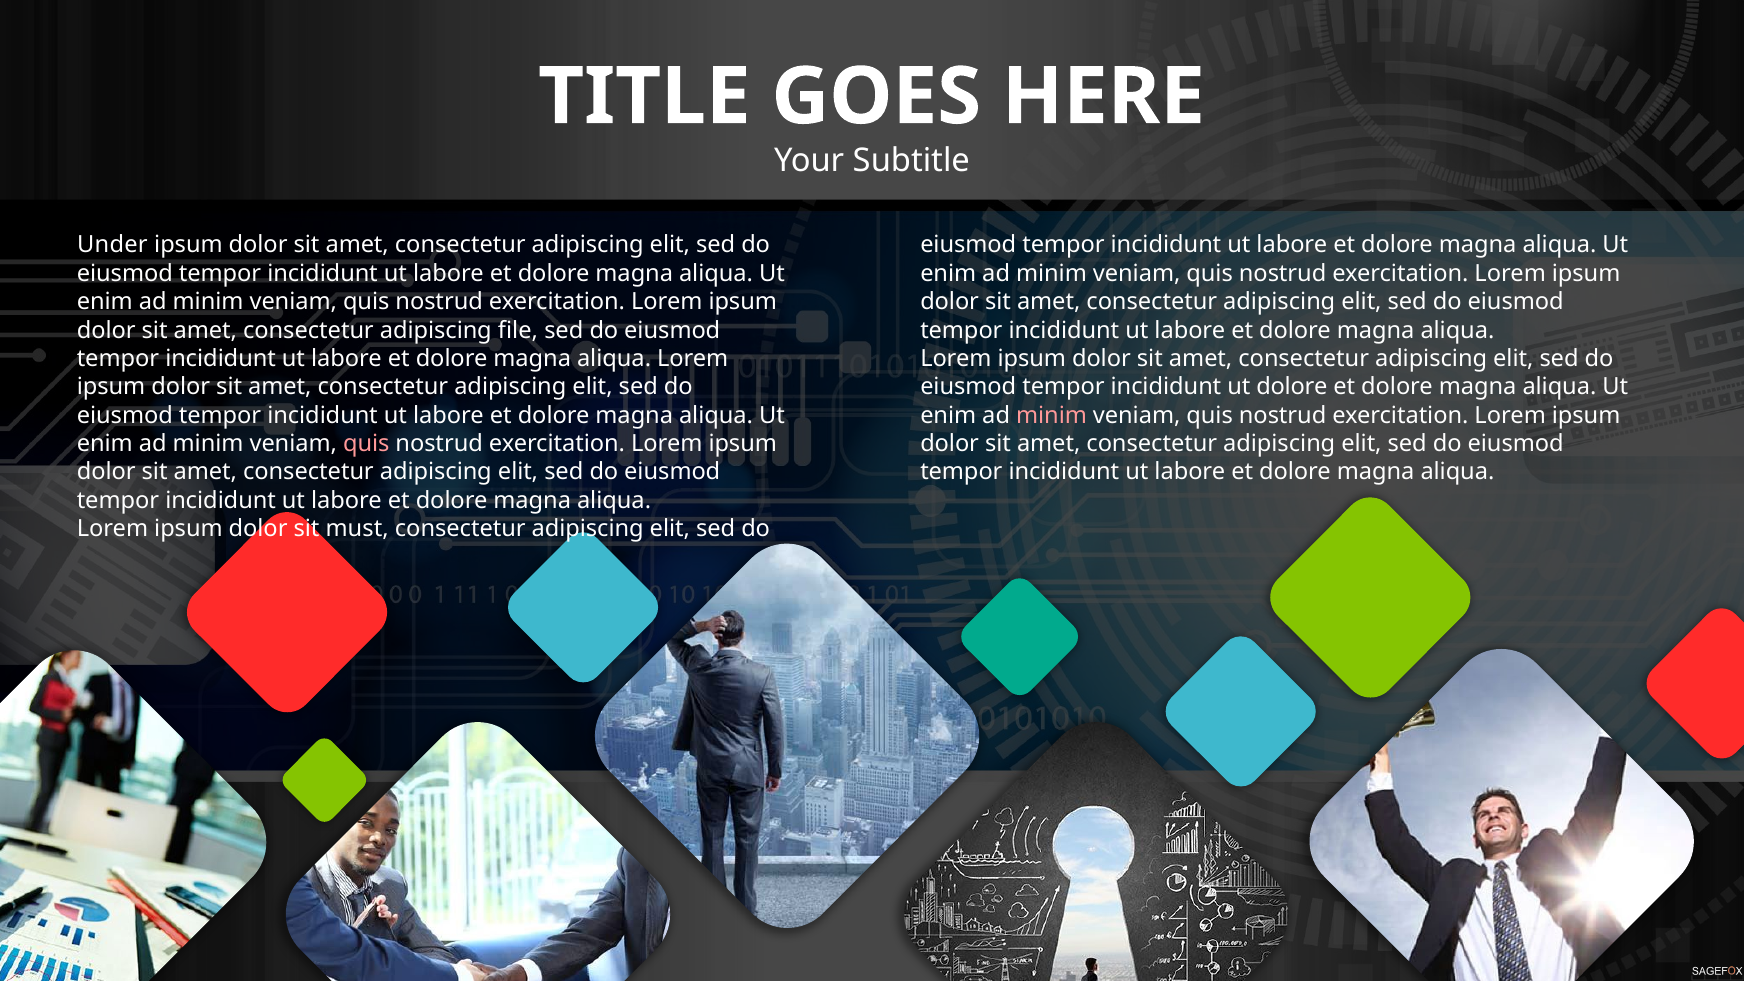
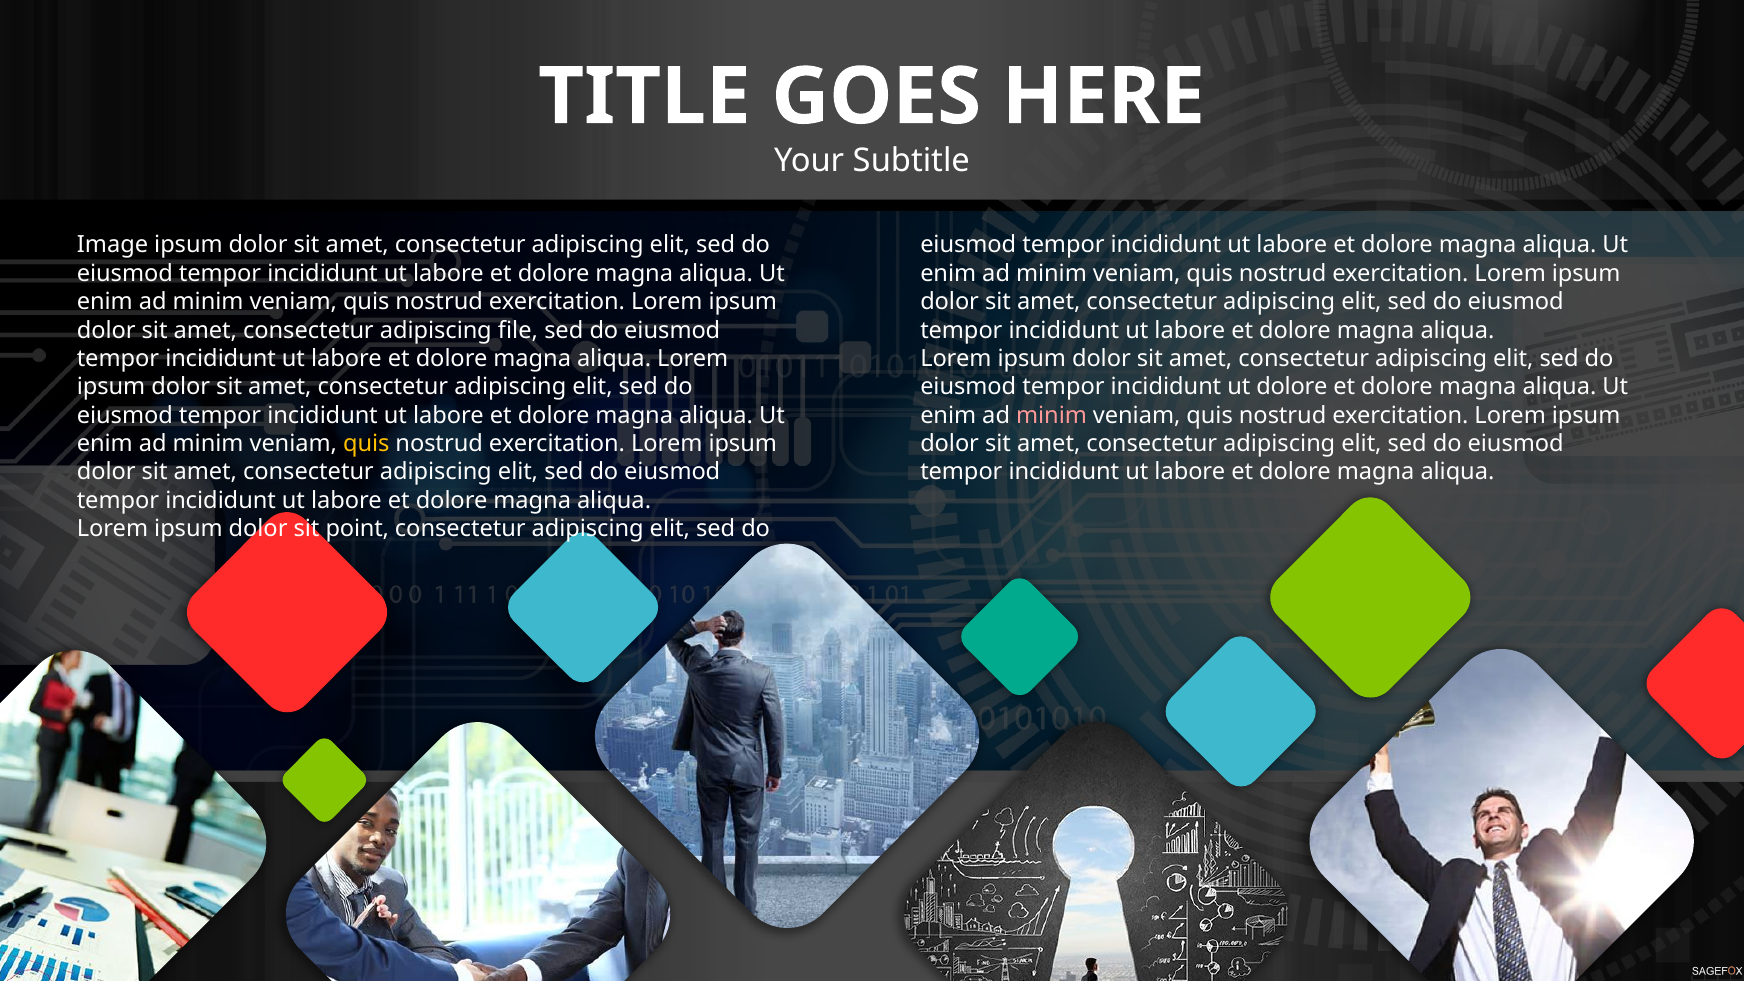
Under: Under -> Image (113, 245)
quis colour: pink -> yellow (366, 444)
must: must -> point (357, 529)
